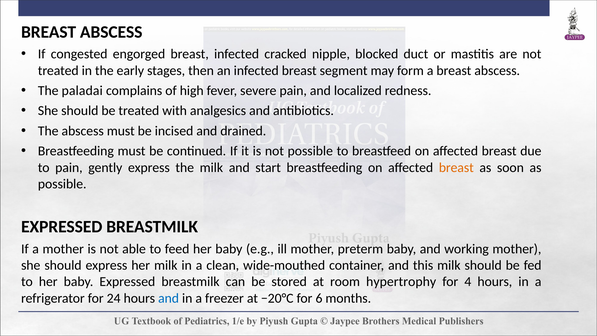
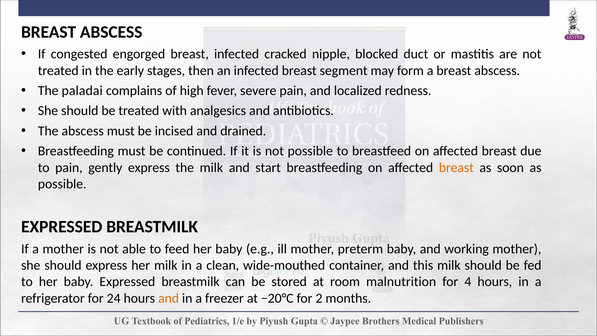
hypertrophy: hypertrophy -> malnutrition (401, 282)
and colour: blue -> orange (169, 298)
6: 6 -> 2 (319, 298)
